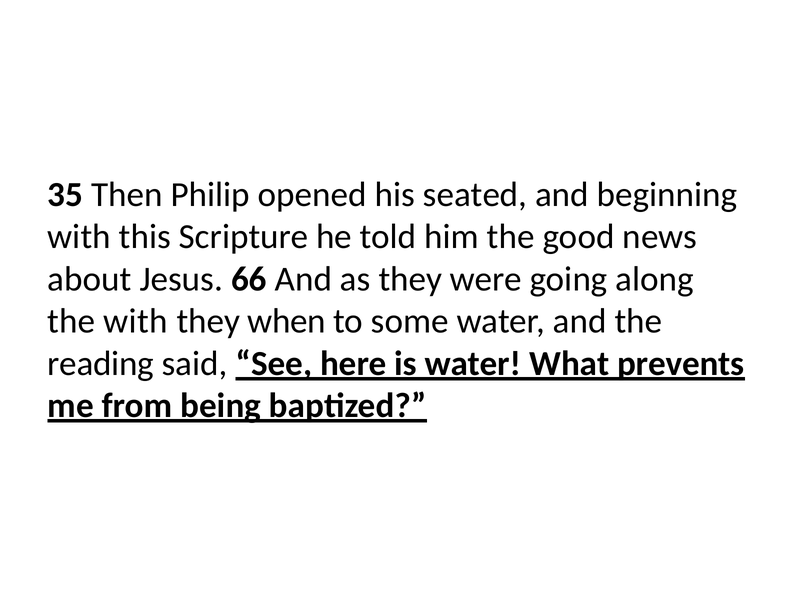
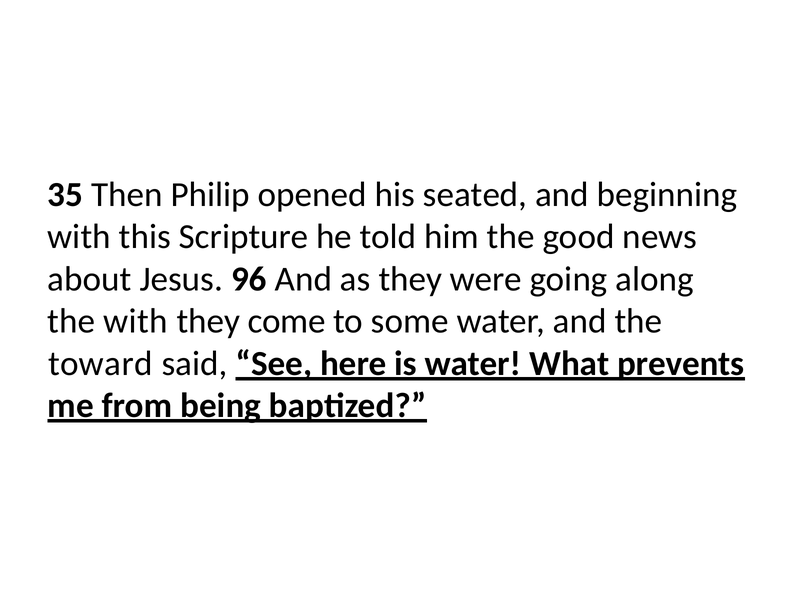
66: 66 -> 96 (249, 279)
when: when -> come (287, 321)
reading: reading -> toward (100, 364)
